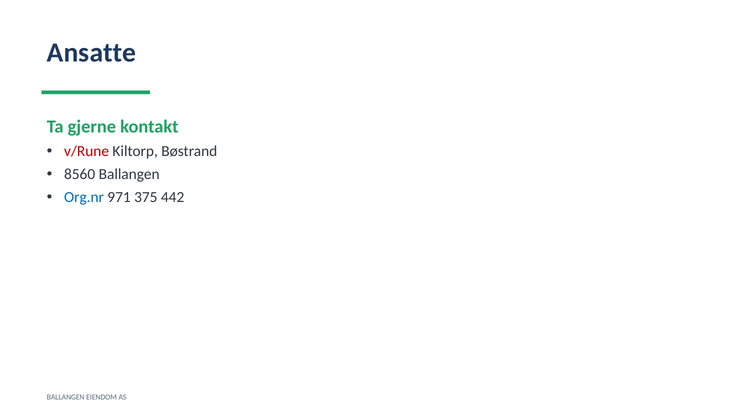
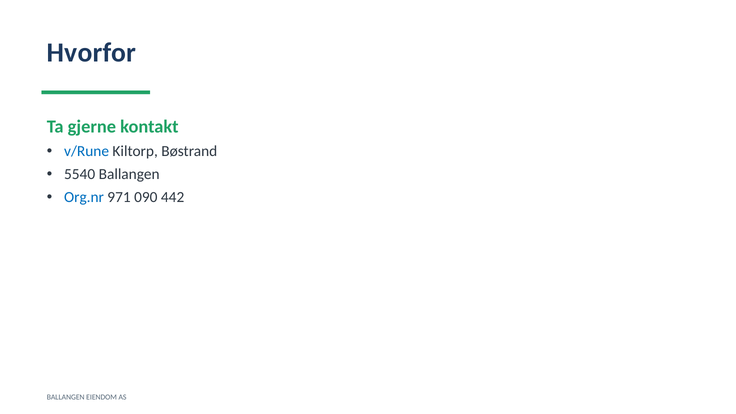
Ansatte: Ansatte -> Hvorfor (92, 53)
v/Rune colour: red -> blue (87, 151)
8560: 8560 -> 5540 (80, 174)
375: 375 -> 090 (146, 197)
